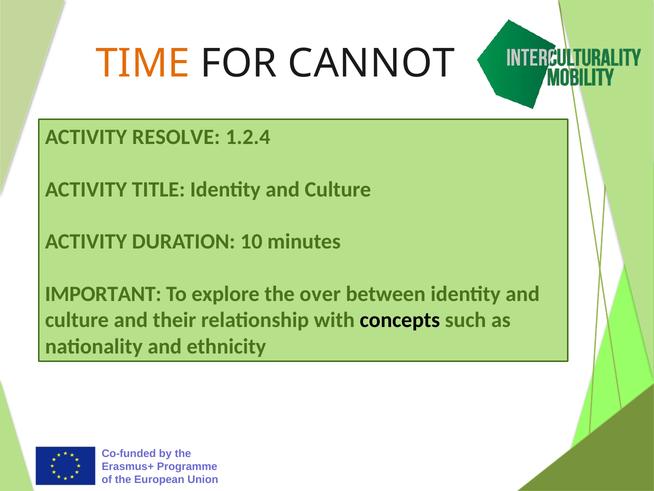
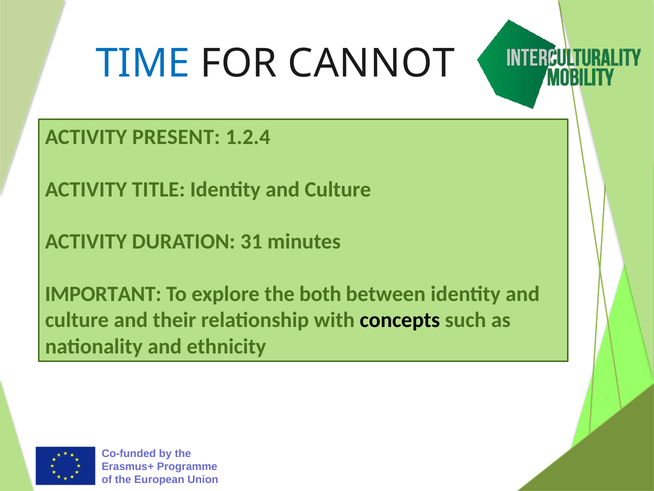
TIME colour: orange -> blue (143, 63)
RESOLVE: RESOLVE -> PRESENT (176, 137)
10: 10 -> 31 (251, 241)
over: over -> both (320, 294)
